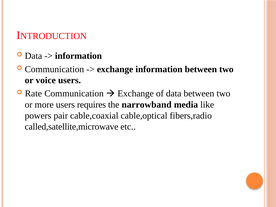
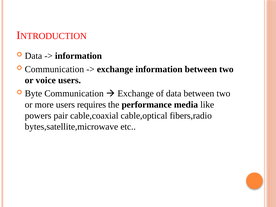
Rate: Rate -> Byte (33, 94)
narrowband: narrowband -> performance (147, 105)
called,satellite,microwave: called,satellite,microwave -> bytes,satellite,microwave (71, 127)
